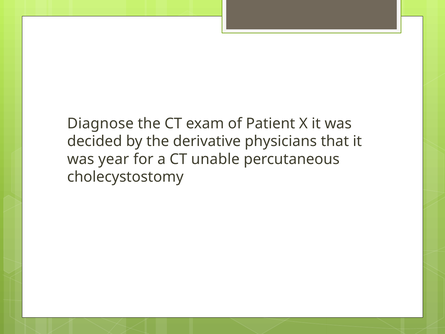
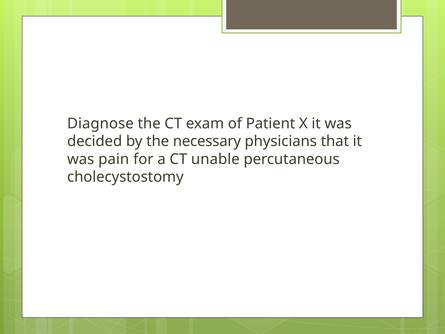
derivative: derivative -> necessary (207, 141)
year: year -> pain (114, 159)
